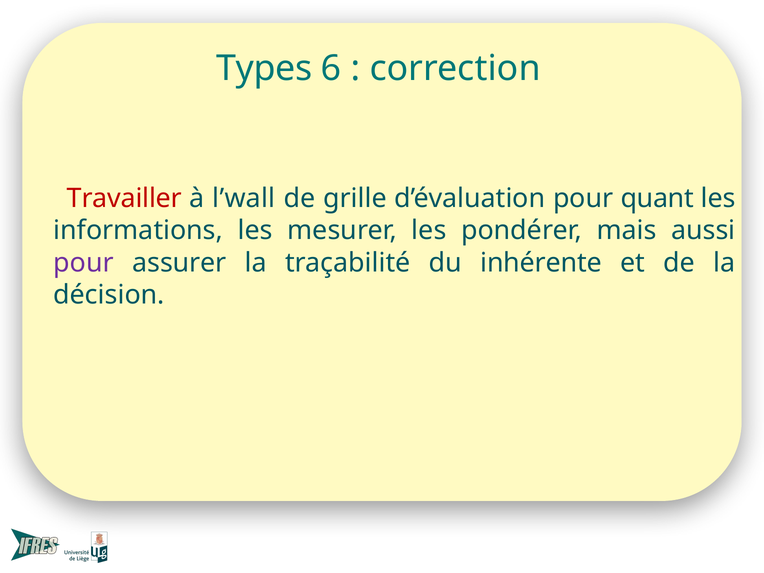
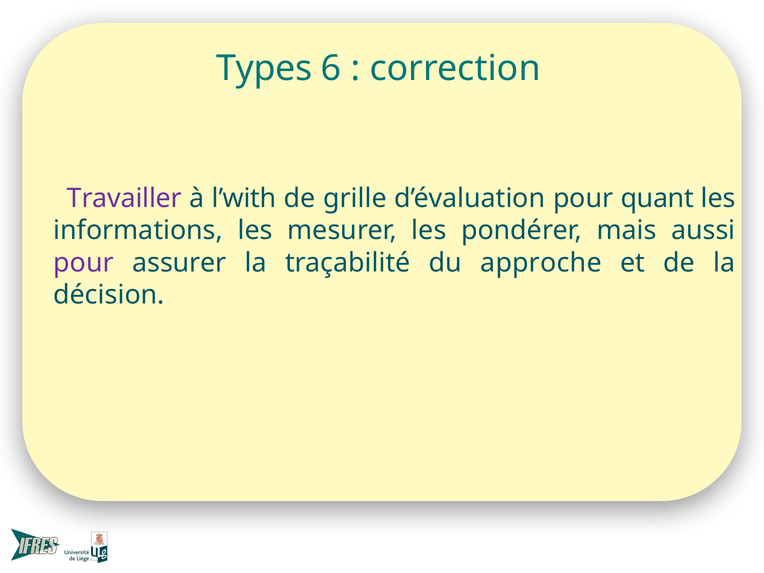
Travailler colour: red -> purple (124, 198)
l’wall: l’wall -> l’with (244, 198)
inhérente: inhérente -> approche (541, 263)
